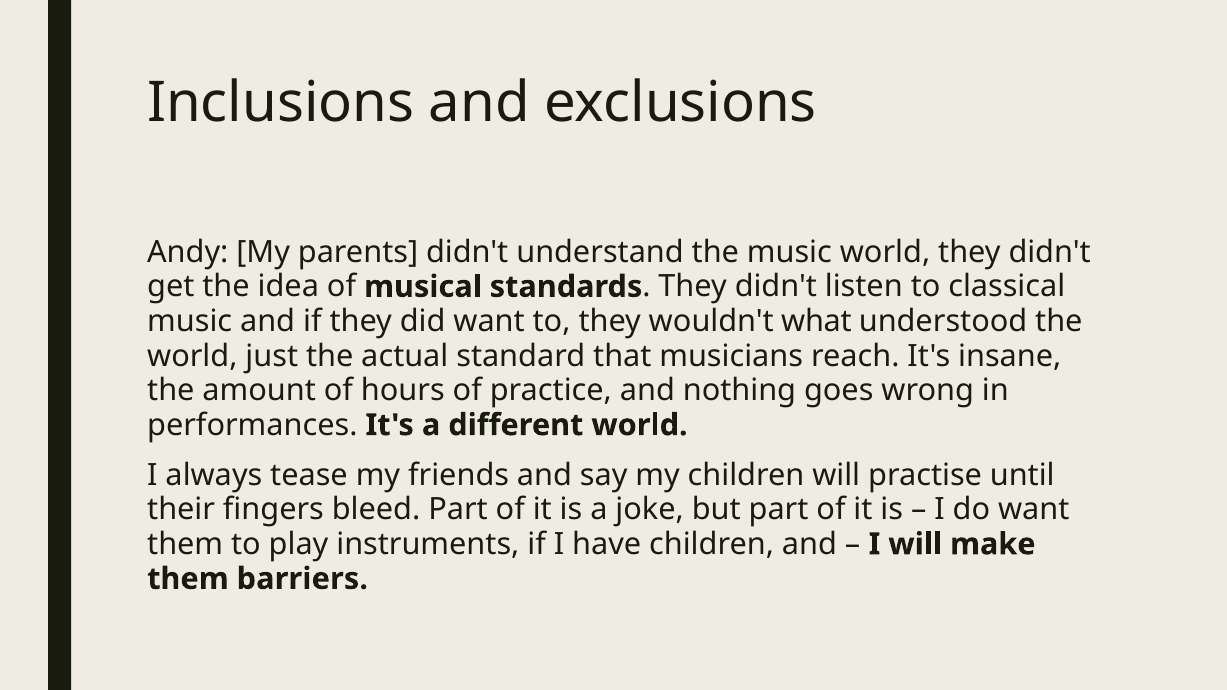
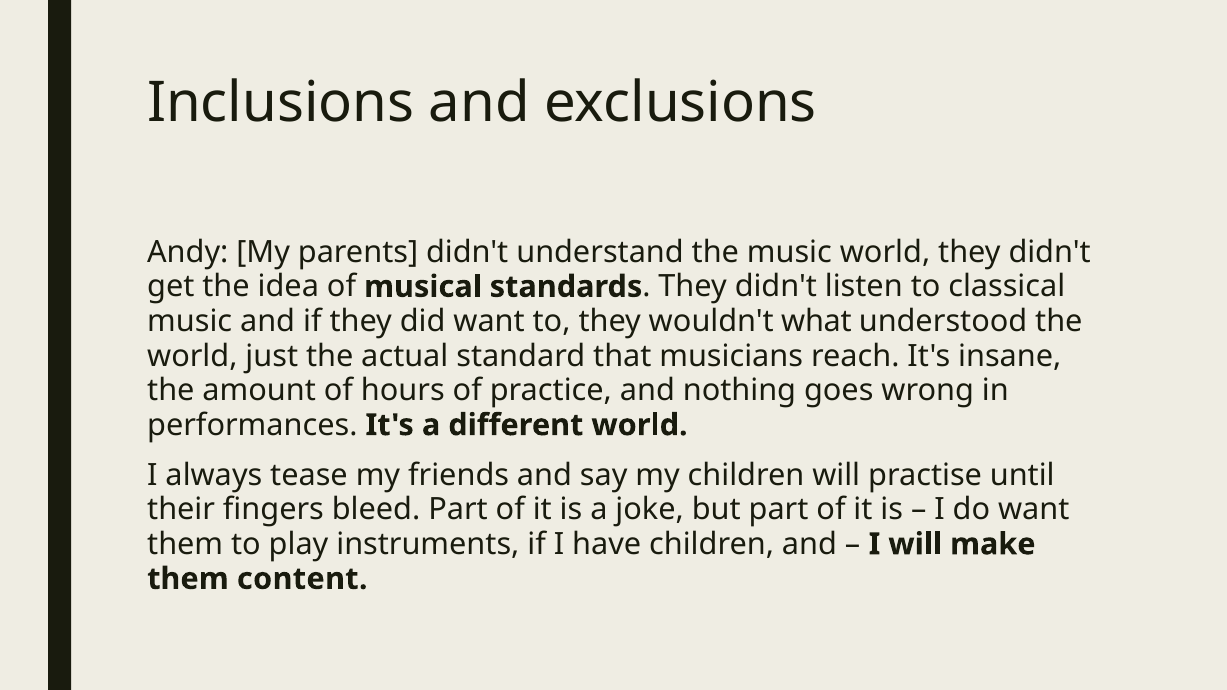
barriers: barriers -> content (302, 579)
